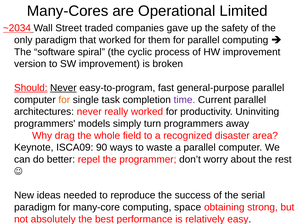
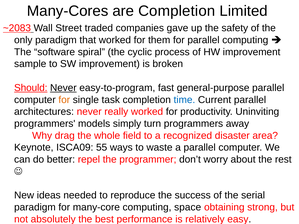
are Operational: Operational -> Completion (177, 11)
~2034: ~2034 -> ~2083 (17, 28)
version: version -> sample (30, 64)
time colour: purple -> blue (184, 100)
90: 90 -> 55 (102, 148)
